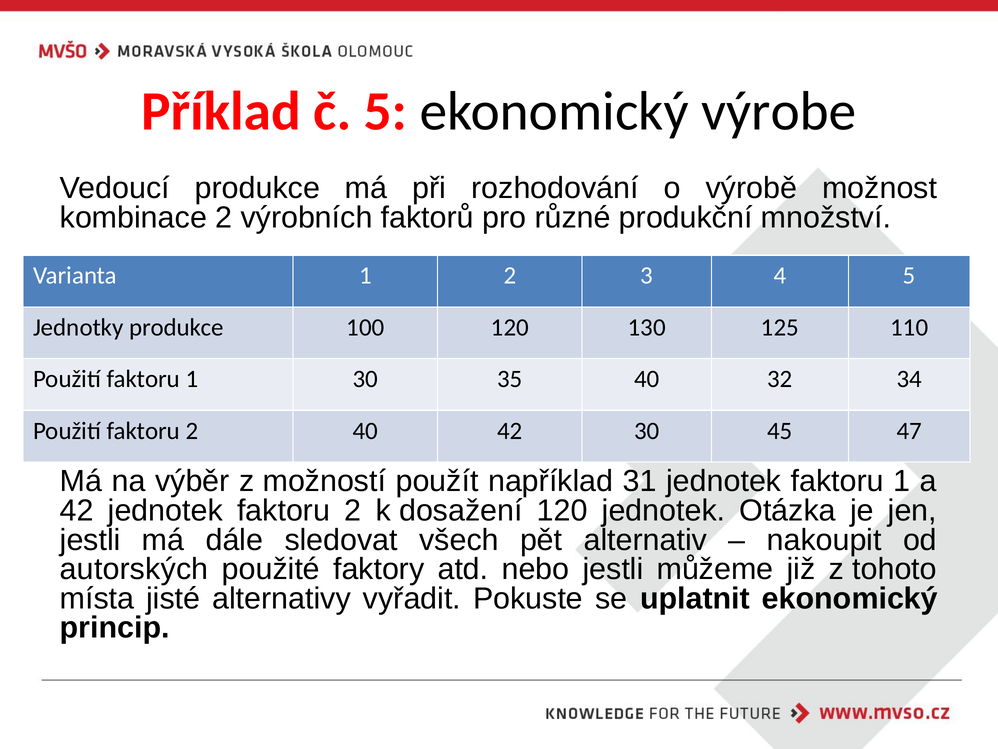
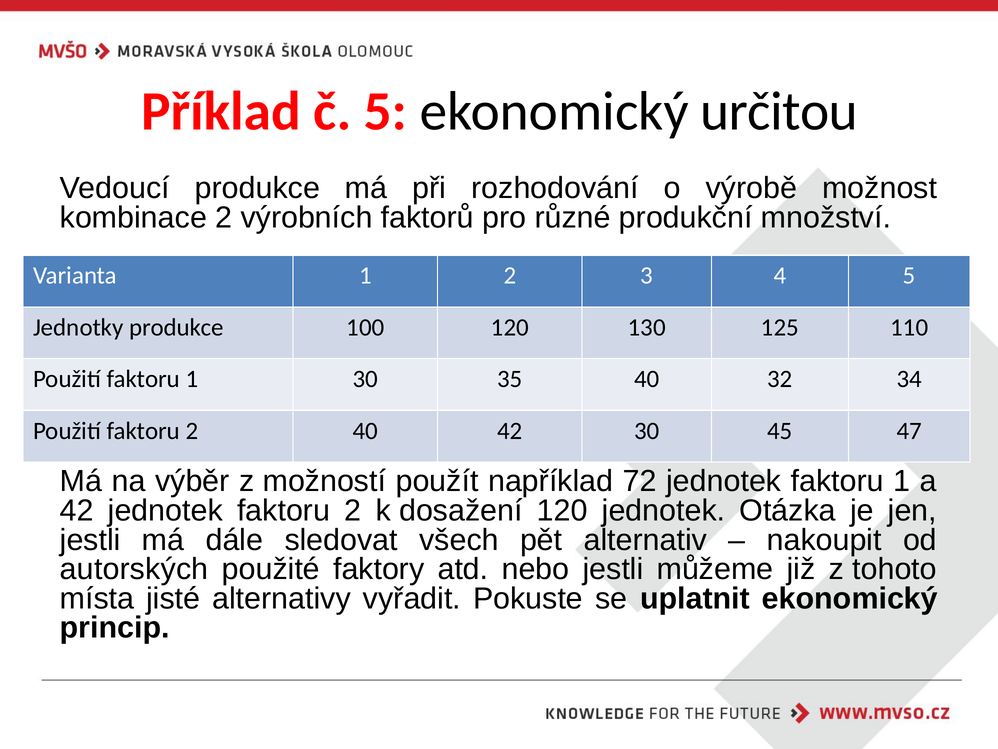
výrobe: výrobe -> určitou (779, 111)
31: 31 -> 72 (640, 481)
